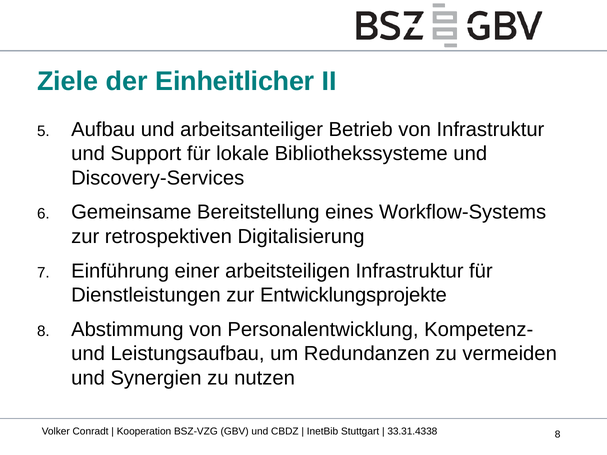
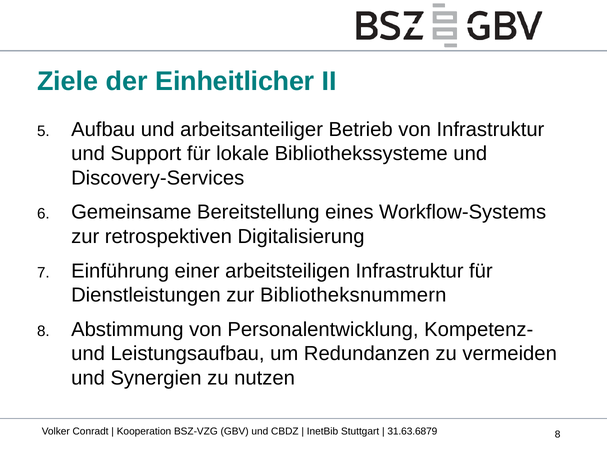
Entwicklungsprojekte: Entwicklungsprojekte -> Bibliotheksnummern (353, 295)
33.31.4338: 33.31.4338 -> 31.63.6879 (412, 432)
